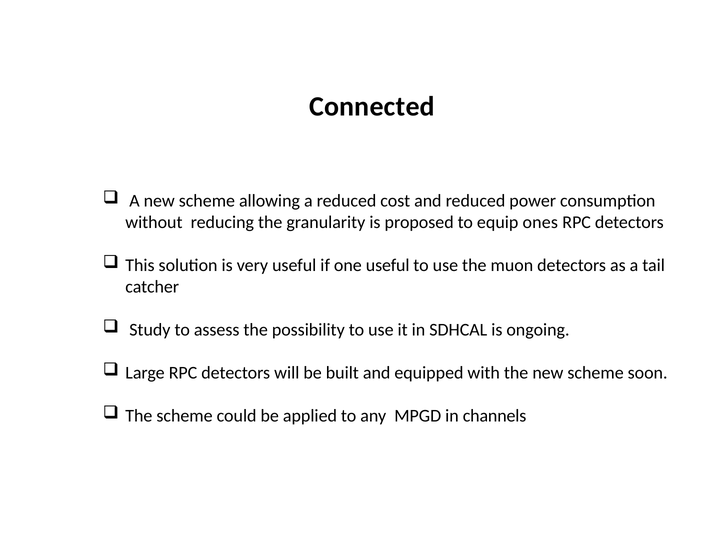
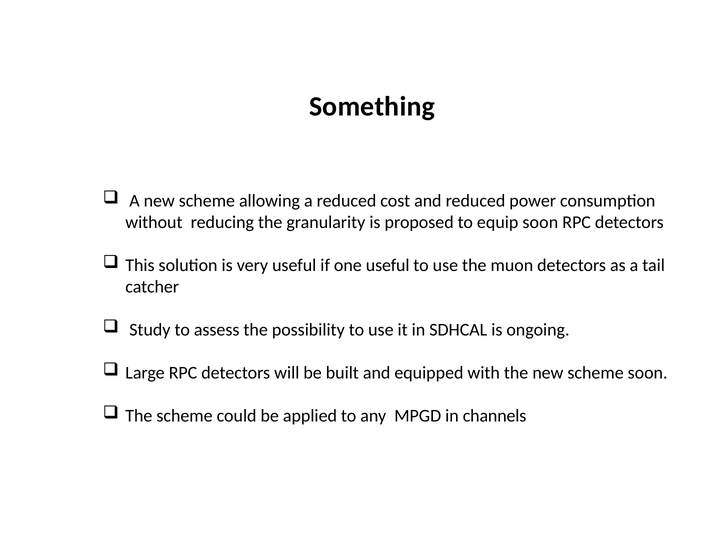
Connected: Connected -> Something (372, 107)
equip ones: ones -> soon (540, 222)
